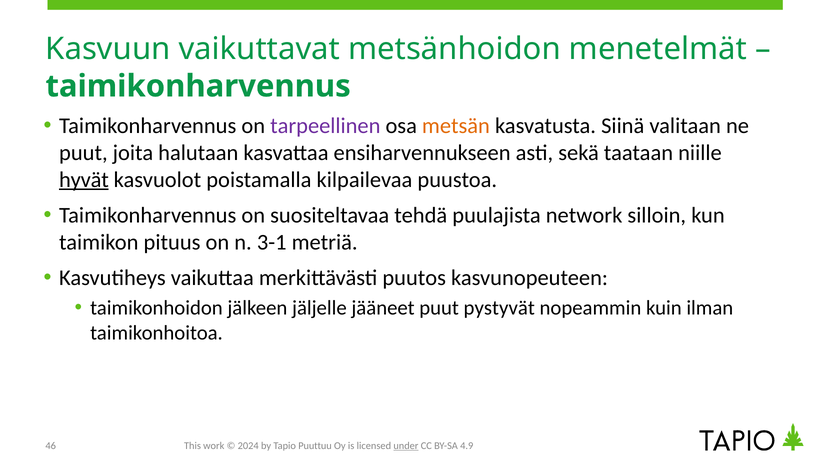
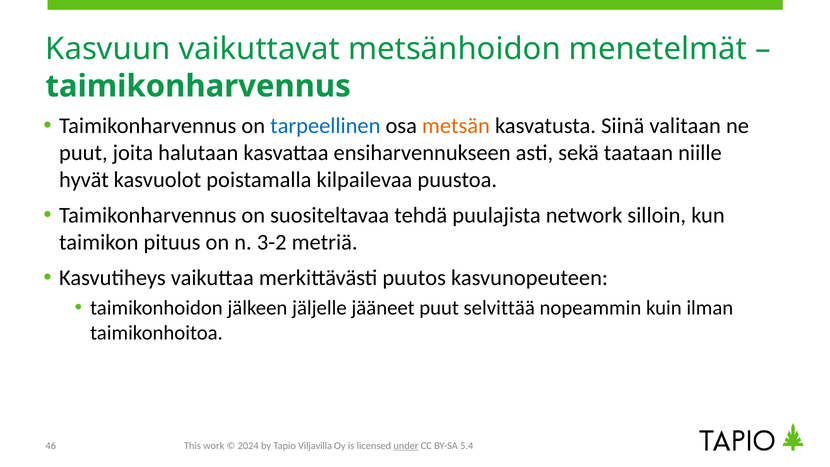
tarpeellinen colour: purple -> blue (325, 126)
hyvät underline: present -> none (84, 180)
3-1: 3-1 -> 3-2 (272, 242)
pystyvät: pystyvät -> selvittää (499, 308)
Puuttuu: Puuttuu -> Viljavilla (315, 446)
4.9: 4.9 -> 5.4 (467, 446)
